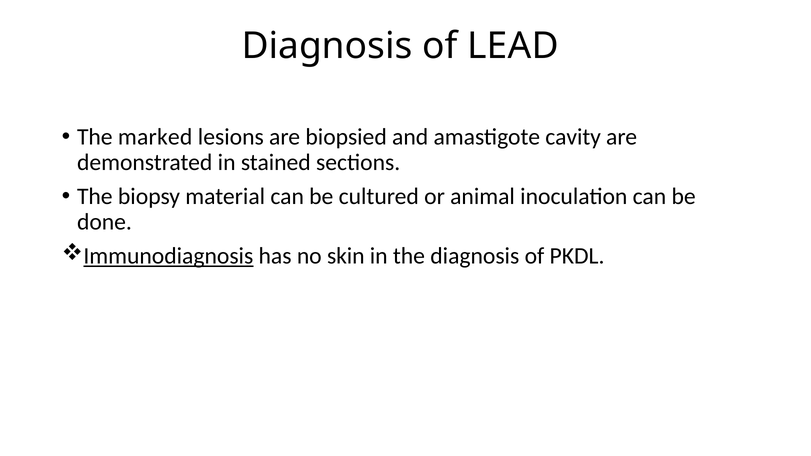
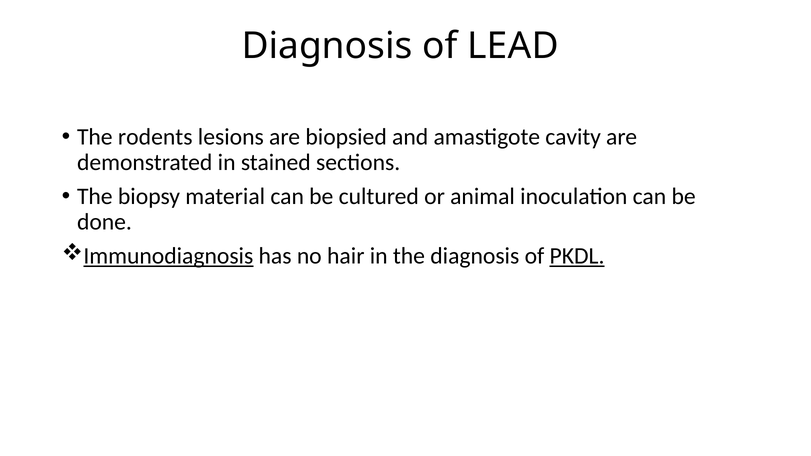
marked: marked -> rodents (155, 137)
skin: skin -> hair (346, 256)
PKDL underline: none -> present (577, 256)
